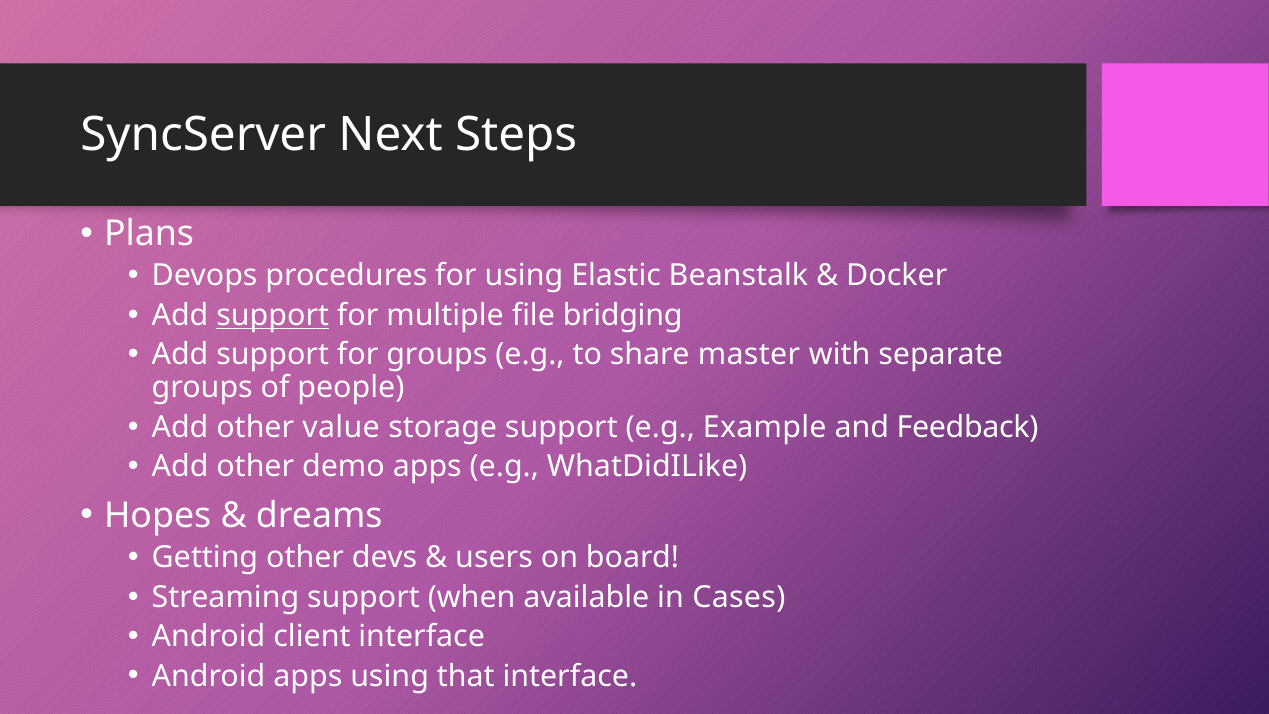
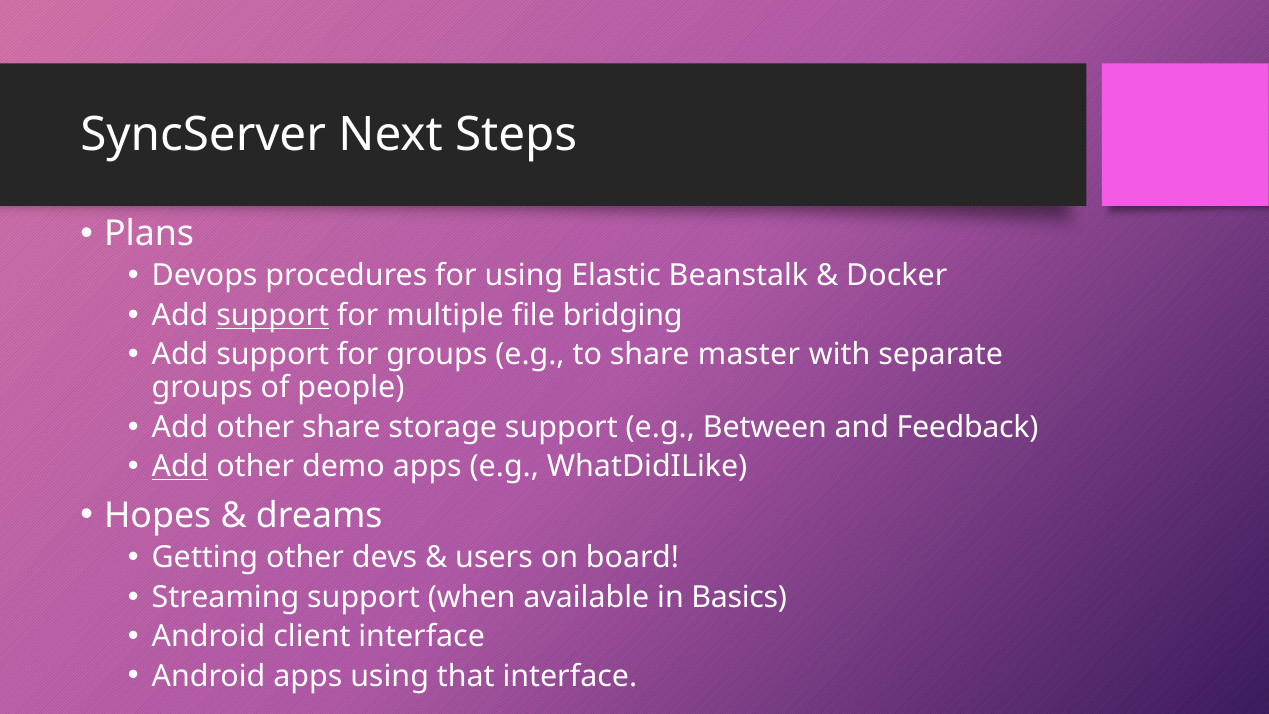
other value: value -> share (341, 427)
Example: Example -> Between (765, 427)
Add underline: none -> present (180, 466)
Cases: Cases -> Basics (739, 597)
